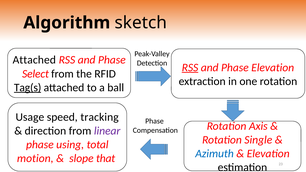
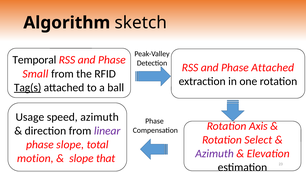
Attached: Attached -> Temporal (34, 60)
RSS underline: present -> none (190, 68)
Phase Elevation: Elevation -> Attached (273, 68)
Select: Select -> Small (35, 74)
speed tracking: tracking -> azimuth (100, 117)
Single: Single -> Select (258, 140)
phase using: using -> slope (70, 145)
Azimuth colour: blue -> purple (215, 154)
